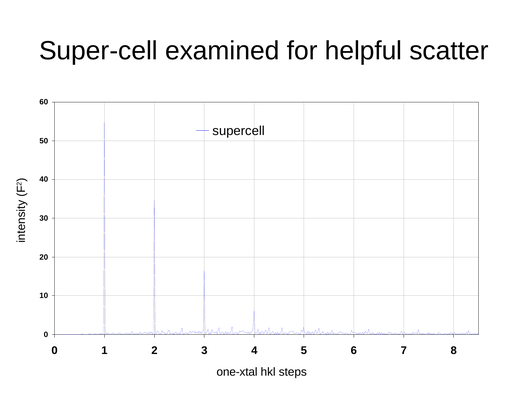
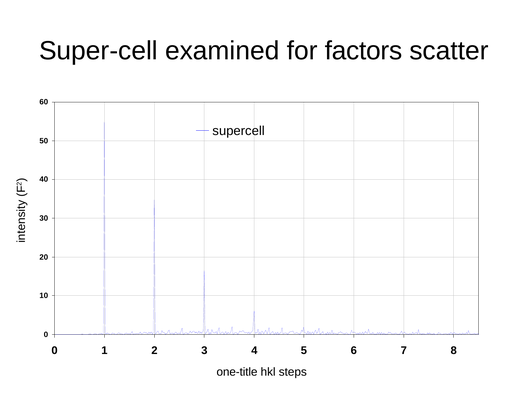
helpful: helpful -> factors (364, 51)
one-xtal: one-xtal -> one-title (237, 372)
